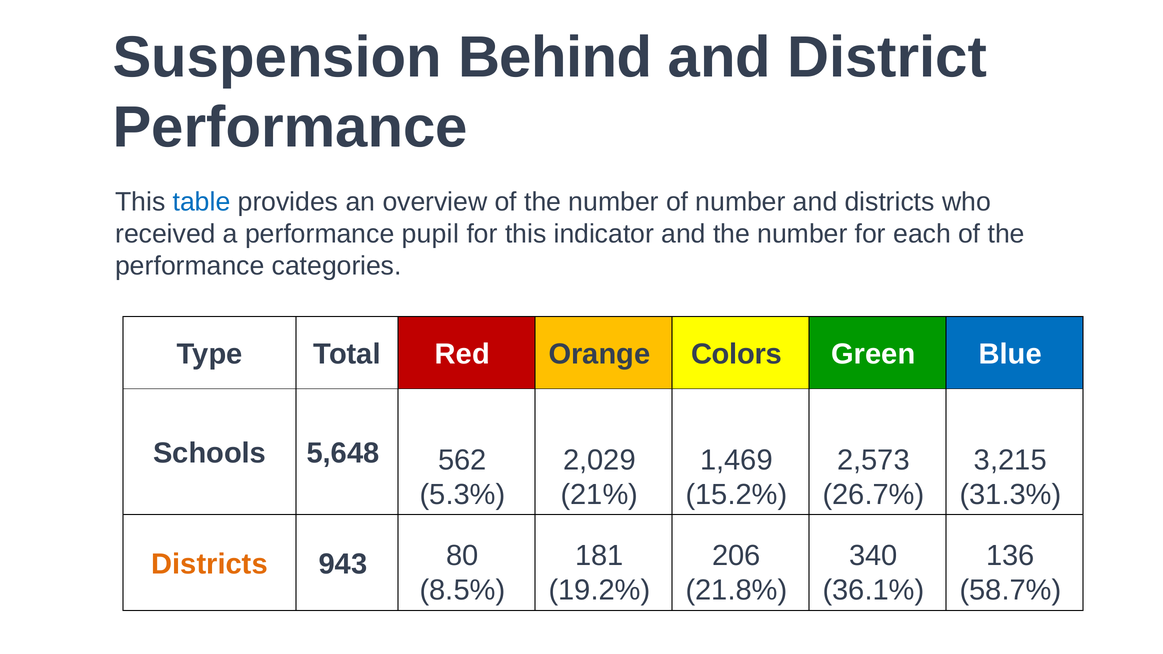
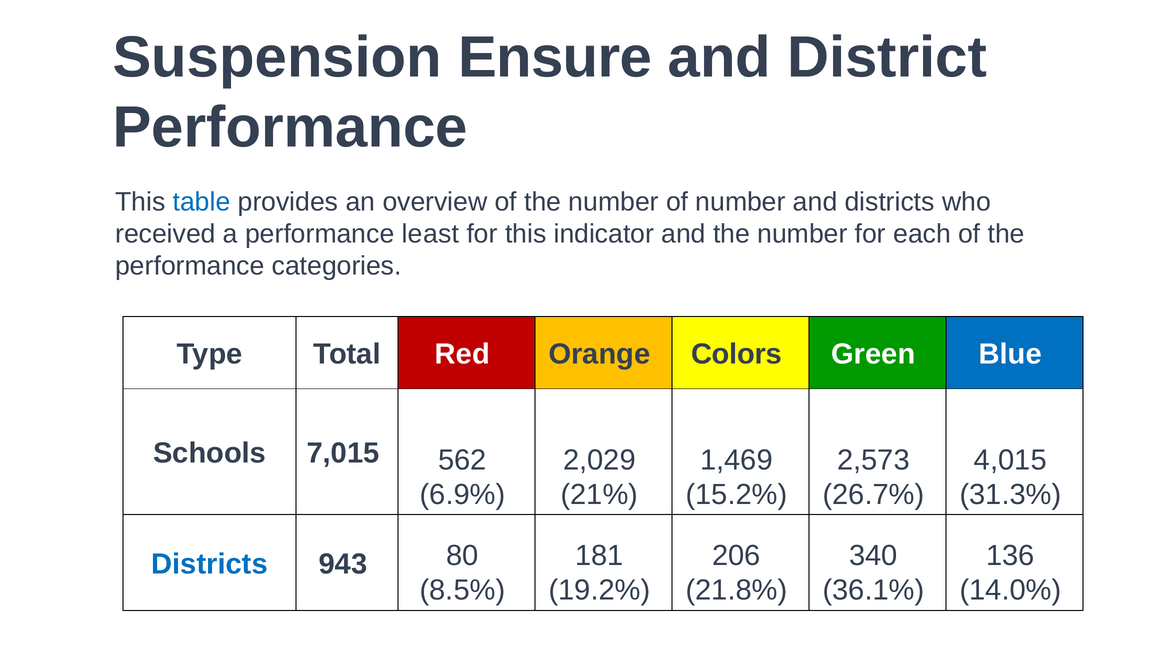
Behind: Behind -> Ensure (555, 58)
pupil: pupil -> least (430, 234)
5,648: 5,648 -> 7,015 (343, 453)
3,215: 3,215 -> 4,015 (1010, 460)
5.3%: 5.3% -> 6.9% (462, 495)
Districts colour: orange -> blue (210, 564)
58.7%: 58.7% -> 14.0% (1010, 591)
